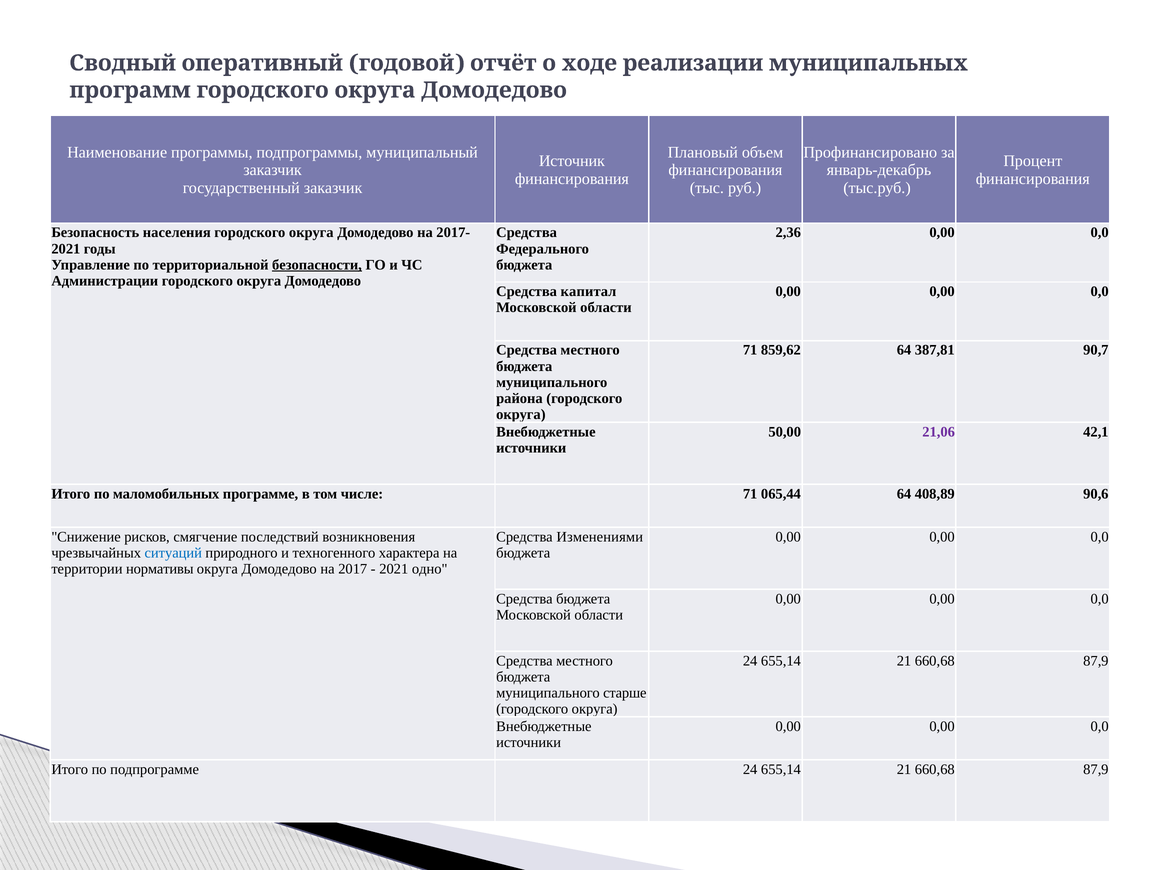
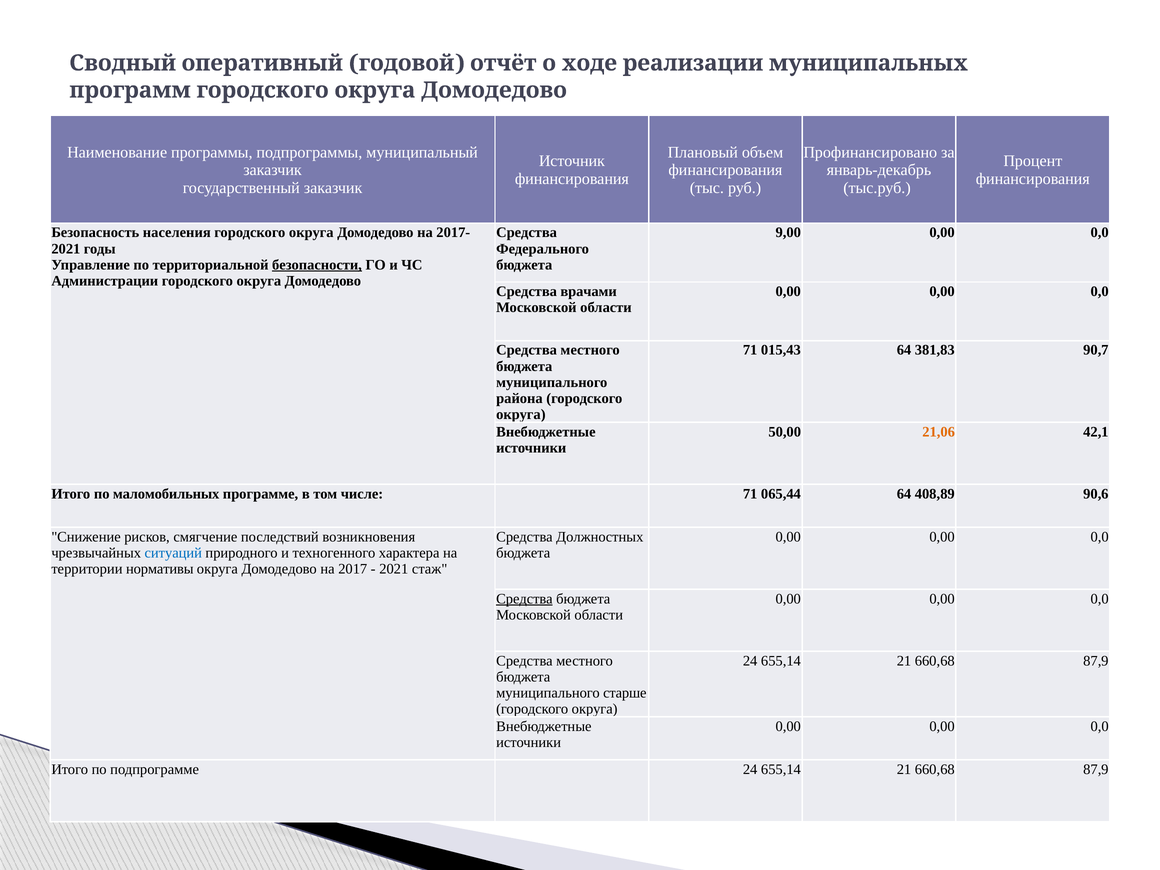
2,36: 2,36 -> 9,00 (788, 233)
капитал: капитал -> врачами (589, 291)
859,62: 859,62 -> 015,43 (781, 350)
387,81: 387,81 -> 381,83 (935, 350)
21,06 colour: purple -> orange (939, 432)
Изменениями: Изменениями -> Должностных (600, 537)
одно: одно -> стаж (430, 569)
Средства underline: none -> present (524, 599)
